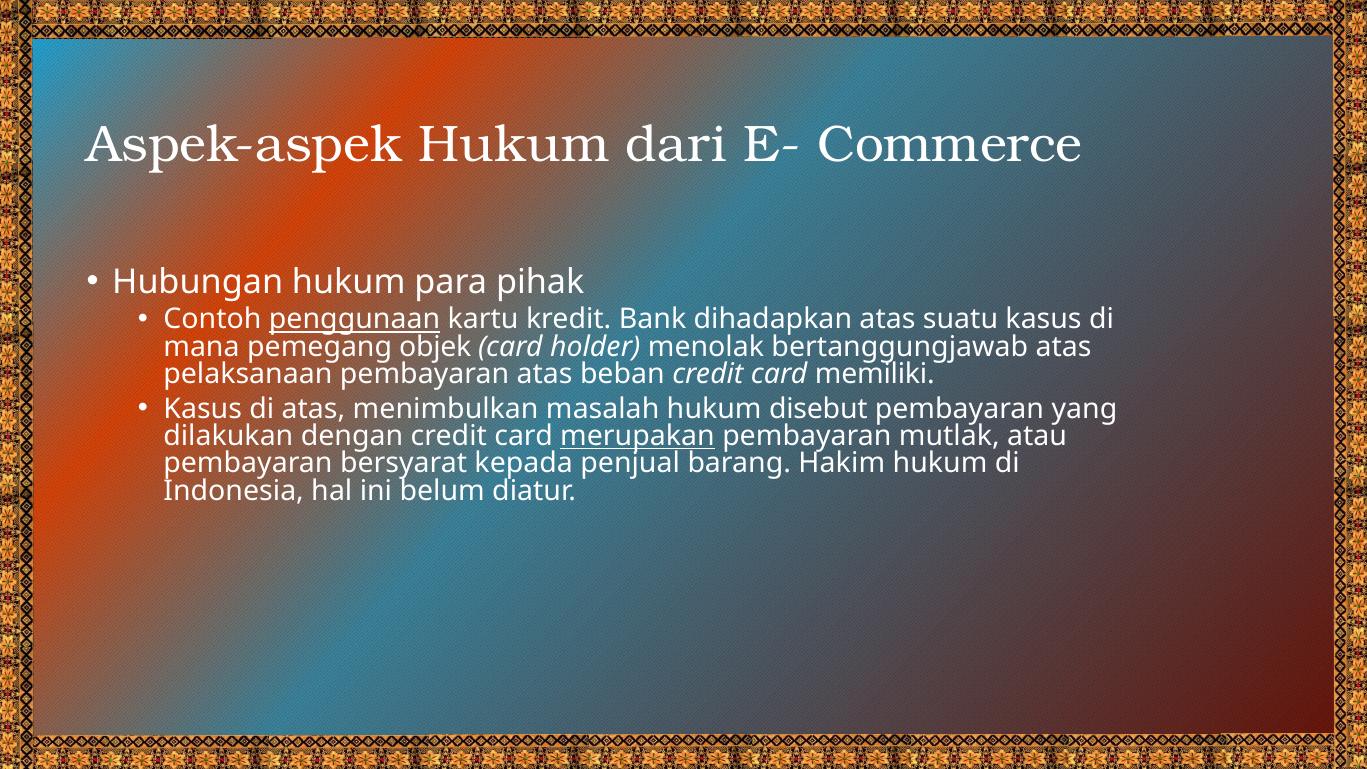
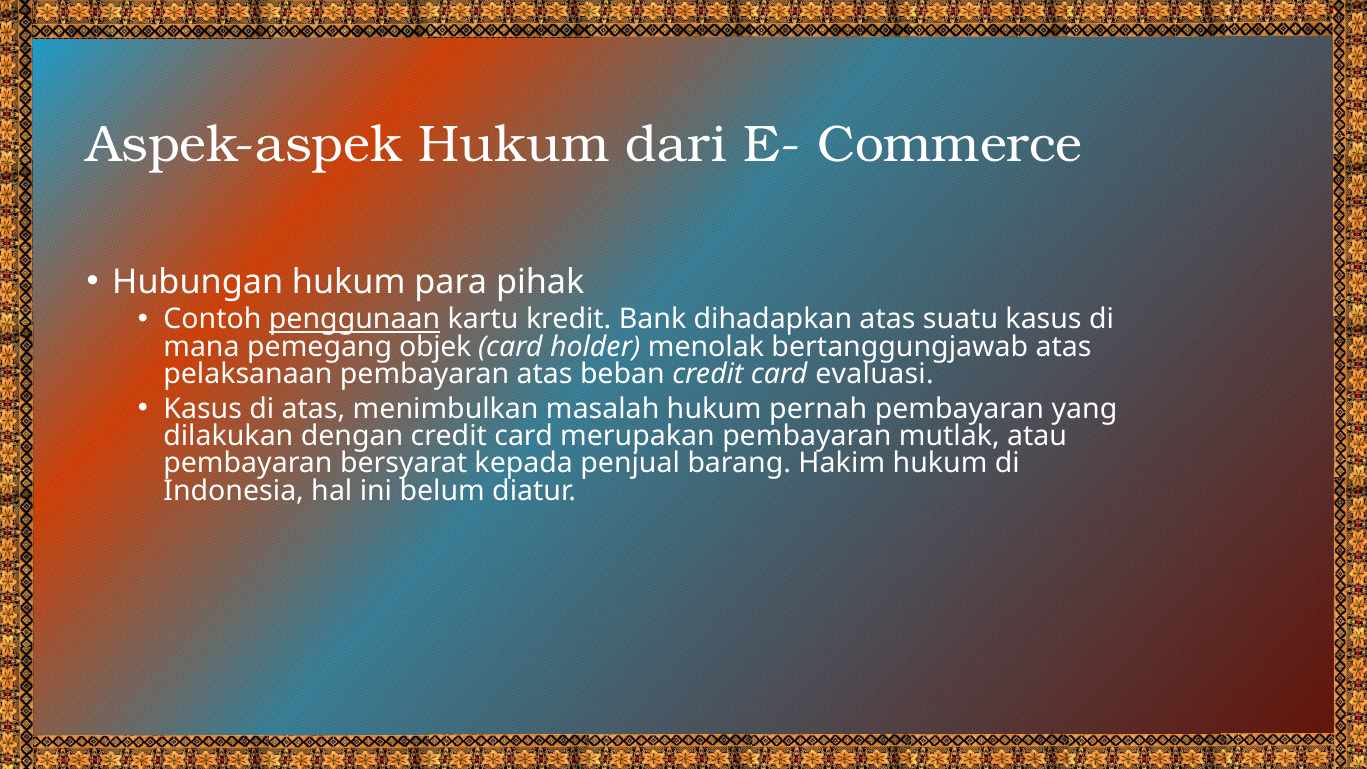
memiliki: memiliki -> evaluasi (875, 374)
disebut: disebut -> pernah (818, 409)
merupakan underline: present -> none (637, 436)
